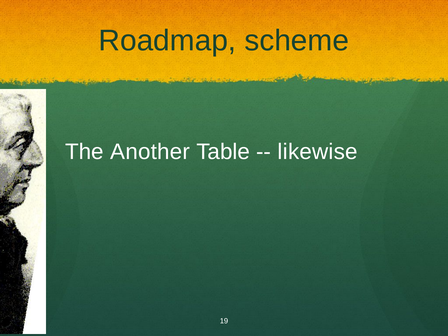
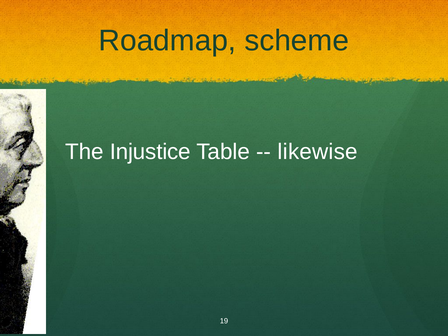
Another: Another -> Injustice (150, 152)
